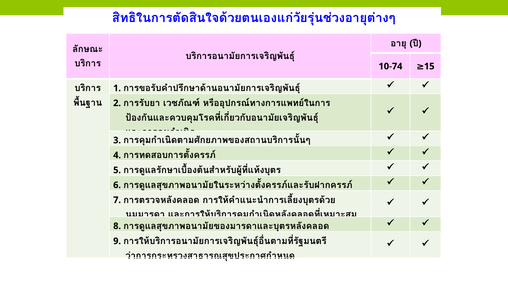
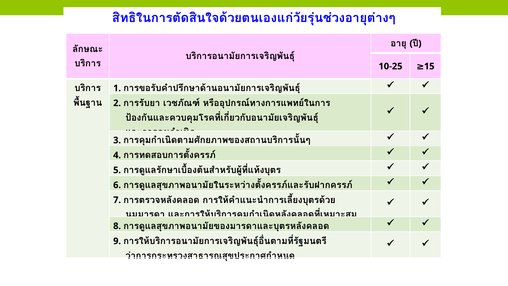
10-74: 10-74 -> 10-25 (390, 66)
